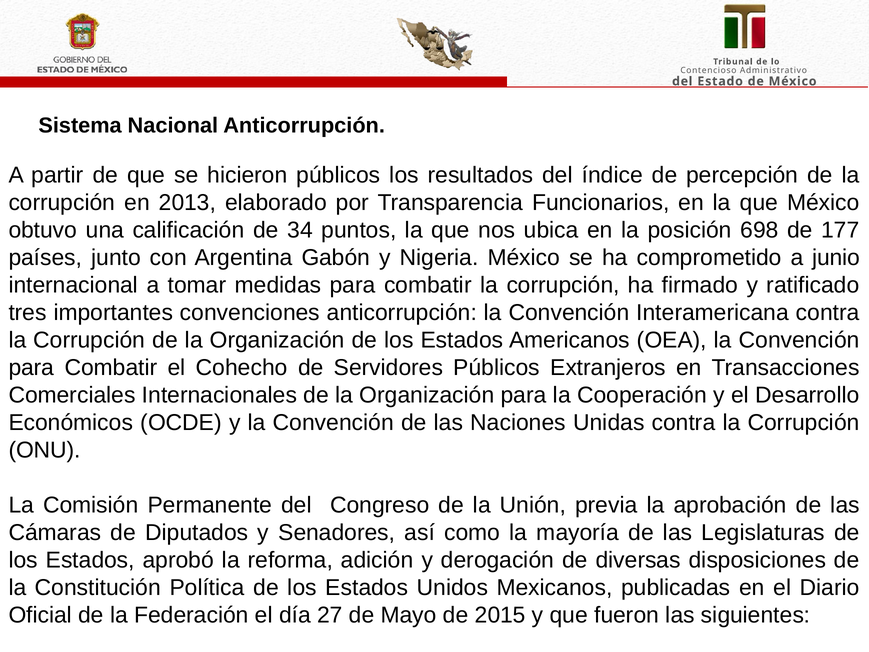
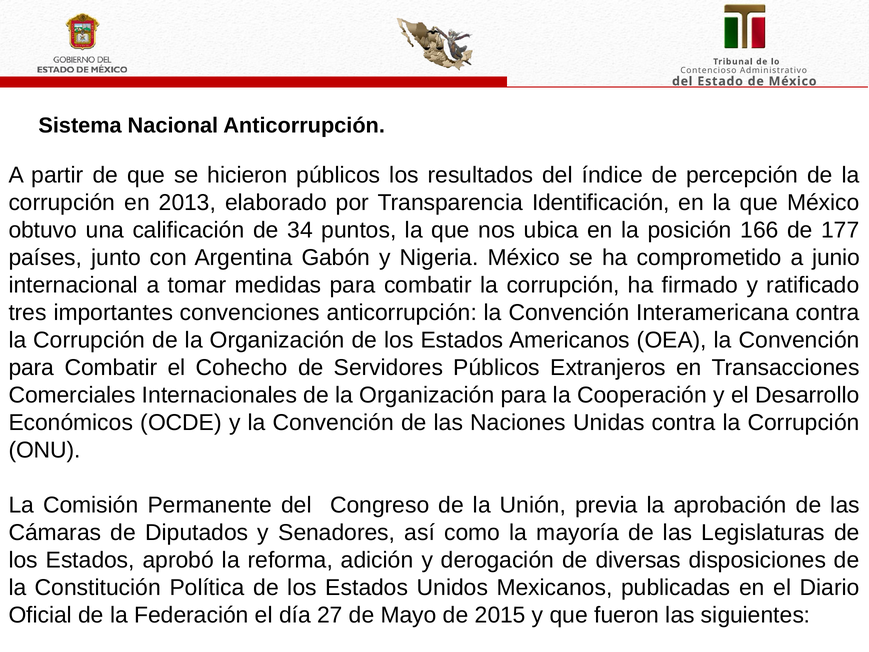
Funcionarios: Funcionarios -> Identificación (601, 202)
698: 698 -> 166 (759, 230)
